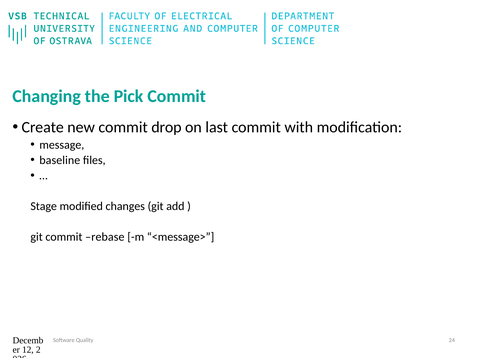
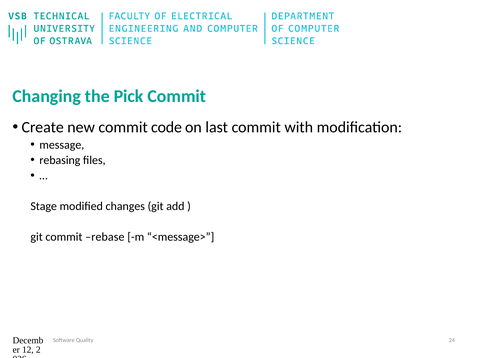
drop: drop -> code (166, 127)
baseline: baseline -> rebasing (60, 160)
